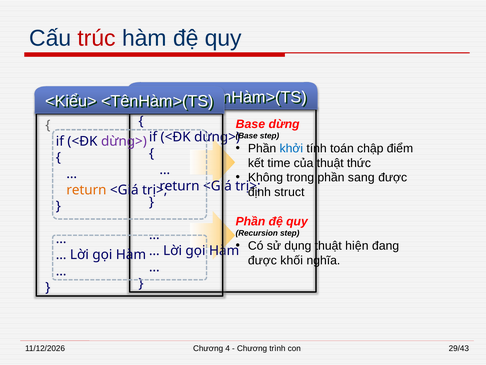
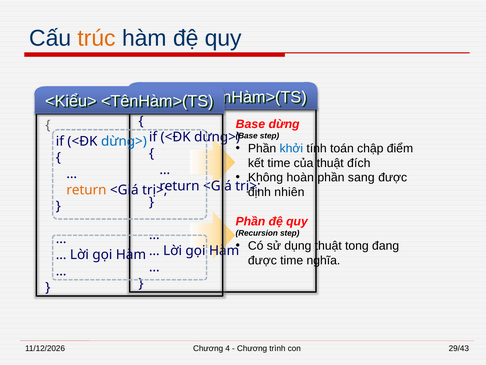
trúc colour: red -> orange (97, 38)
dừng> colour: purple -> blue (124, 141)
thức: thức -> đích (359, 163)
trong: trong -> hoàn (300, 177)
struct: struct -> nhiên (289, 192)
hiện: hiện -> tong (357, 245)
được khối: khối -> time (292, 260)
